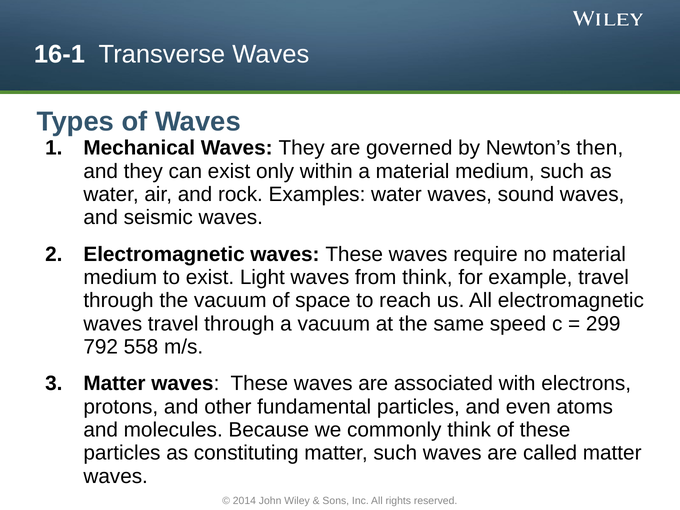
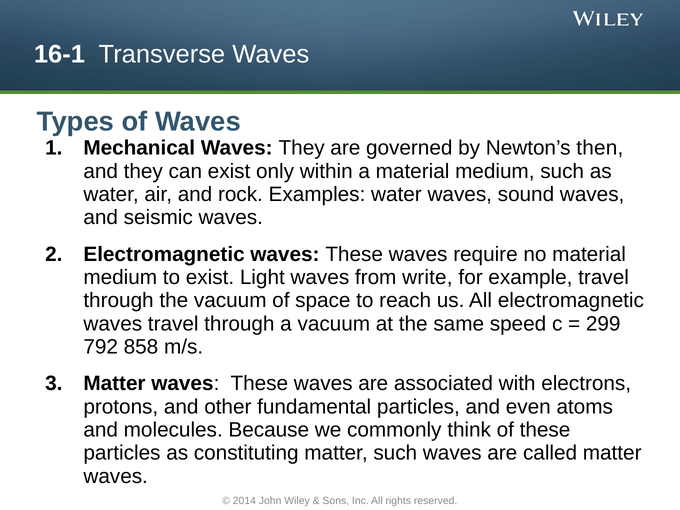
from think: think -> write (427, 277)
558: 558 -> 858 (141, 347)
